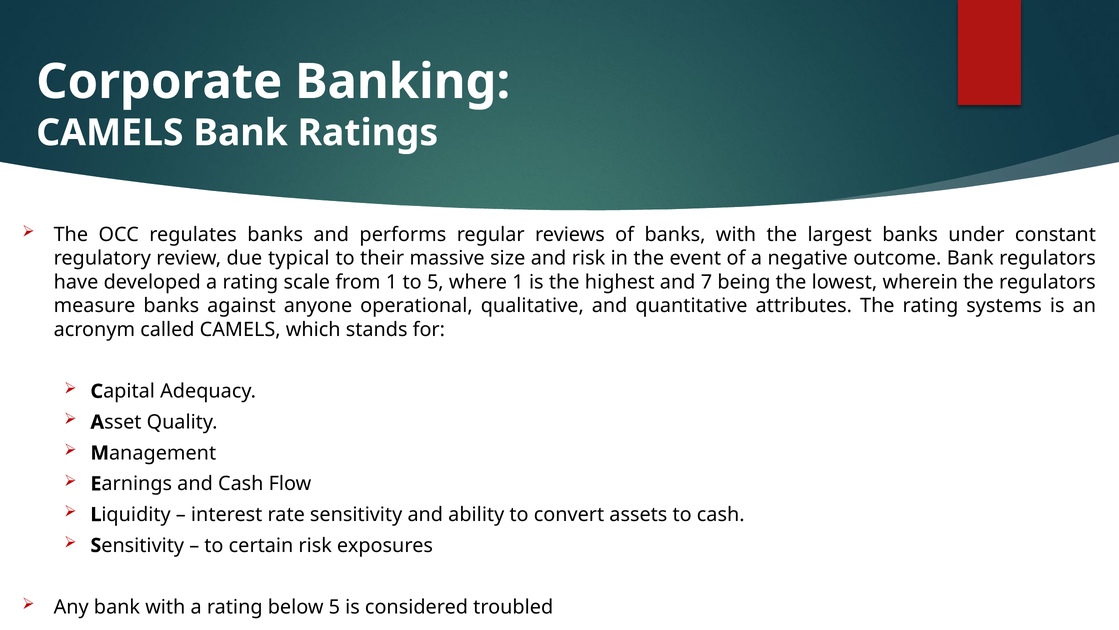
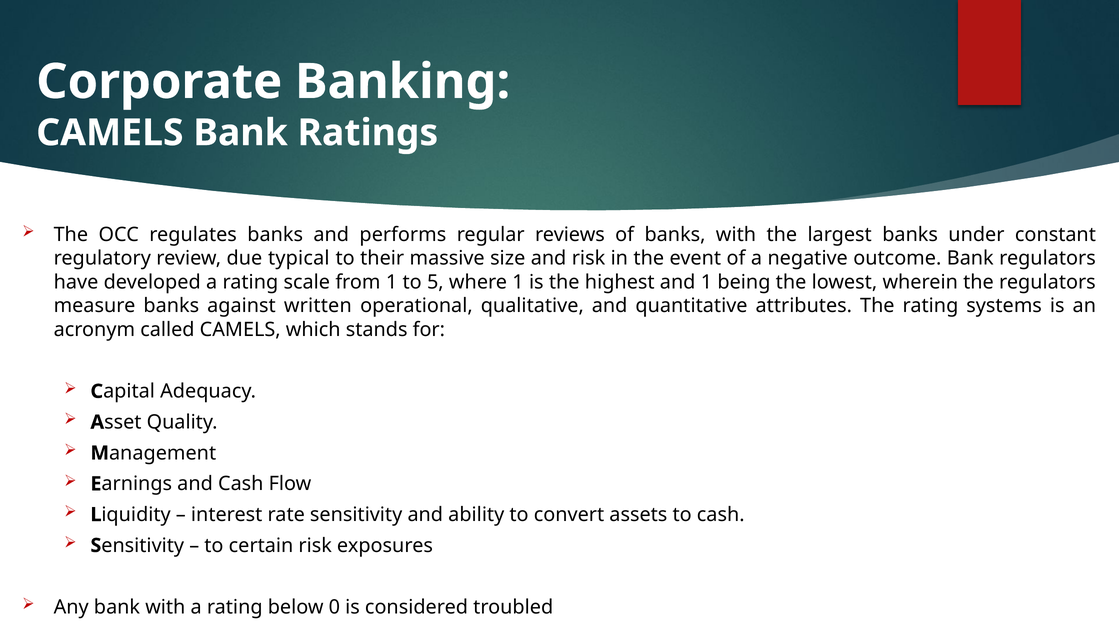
and 7: 7 -> 1 (706, 282)
anyone: anyone -> written (318, 306)
below 5: 5 -> 0 (334, 607)
